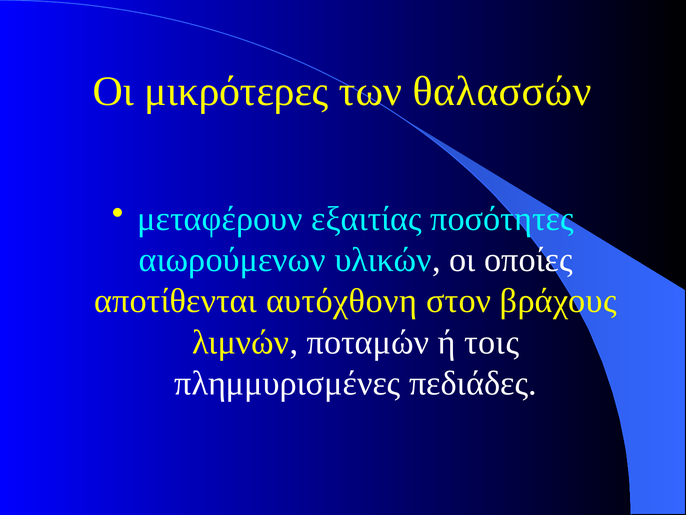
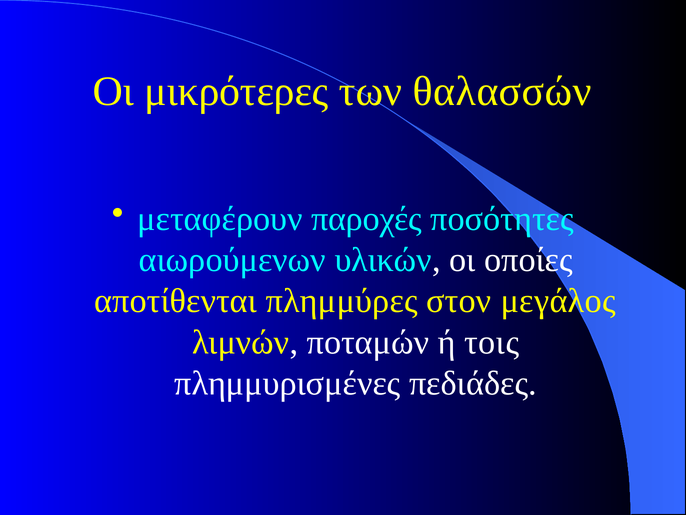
εξαιτίας: εξαιτίας -> παροχές (367, 219)
αυτόχθονη: αυτόχθονη -> πλημμύρες (342, 301)
βράχους: βράχους -> μεγάλος (558, 301)
